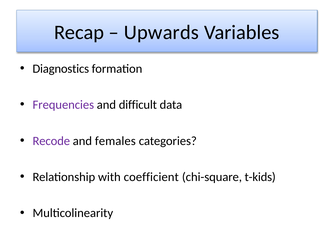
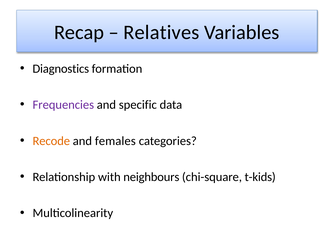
Upwards: Upwards -> Relatives (161, 32)
difficult: difficult -> specific (138, 105)
Recode colour: purple -> orange (51, 141)
coefficient: coefficient -> neighbours (151, 177)
